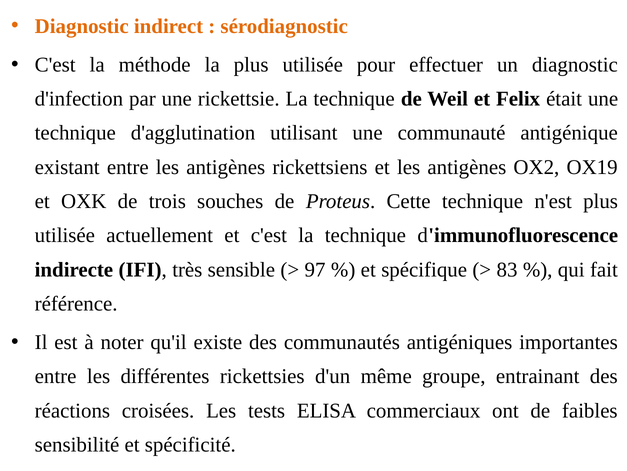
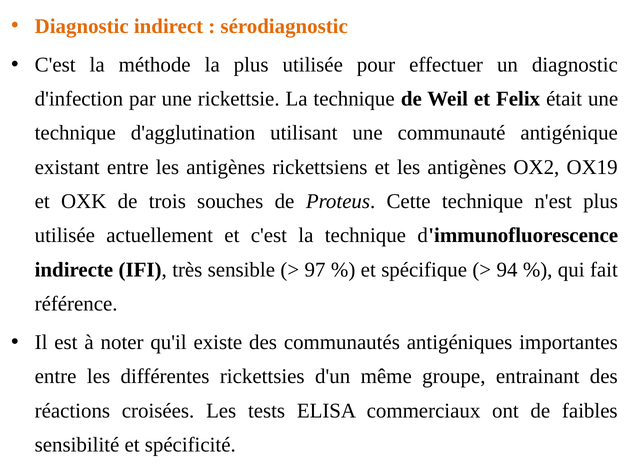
83: 83 -> 94 (507, 269)
